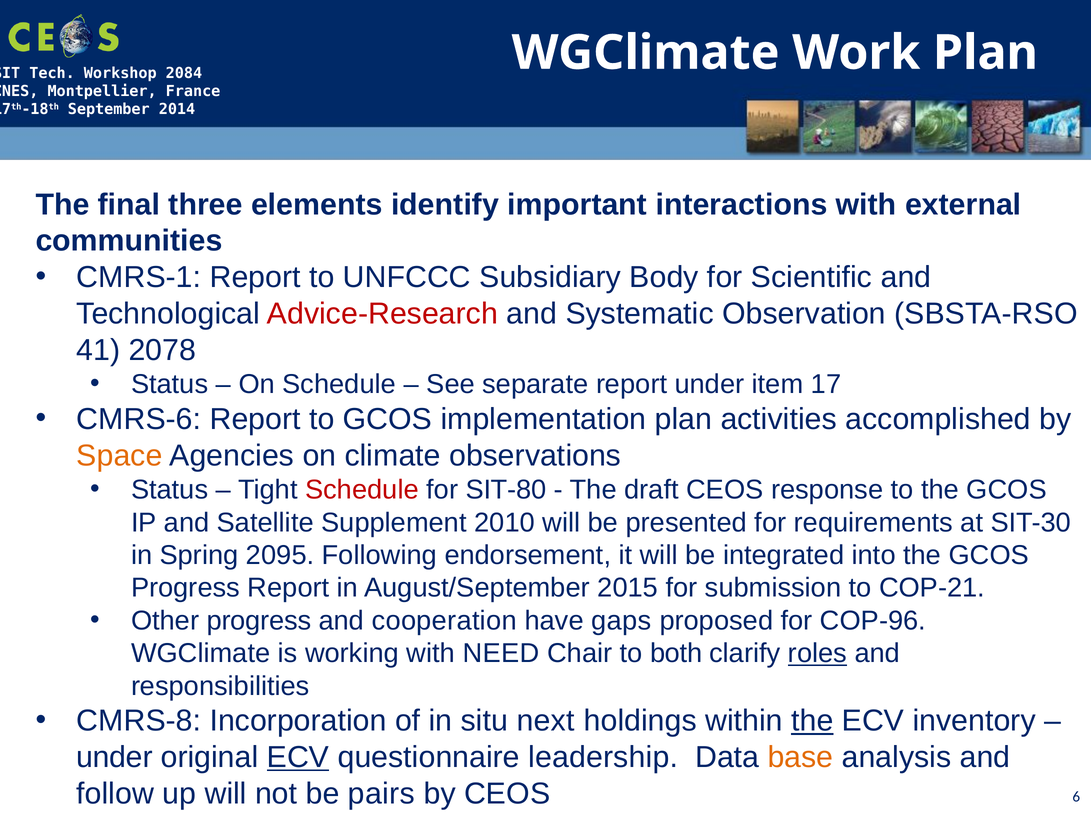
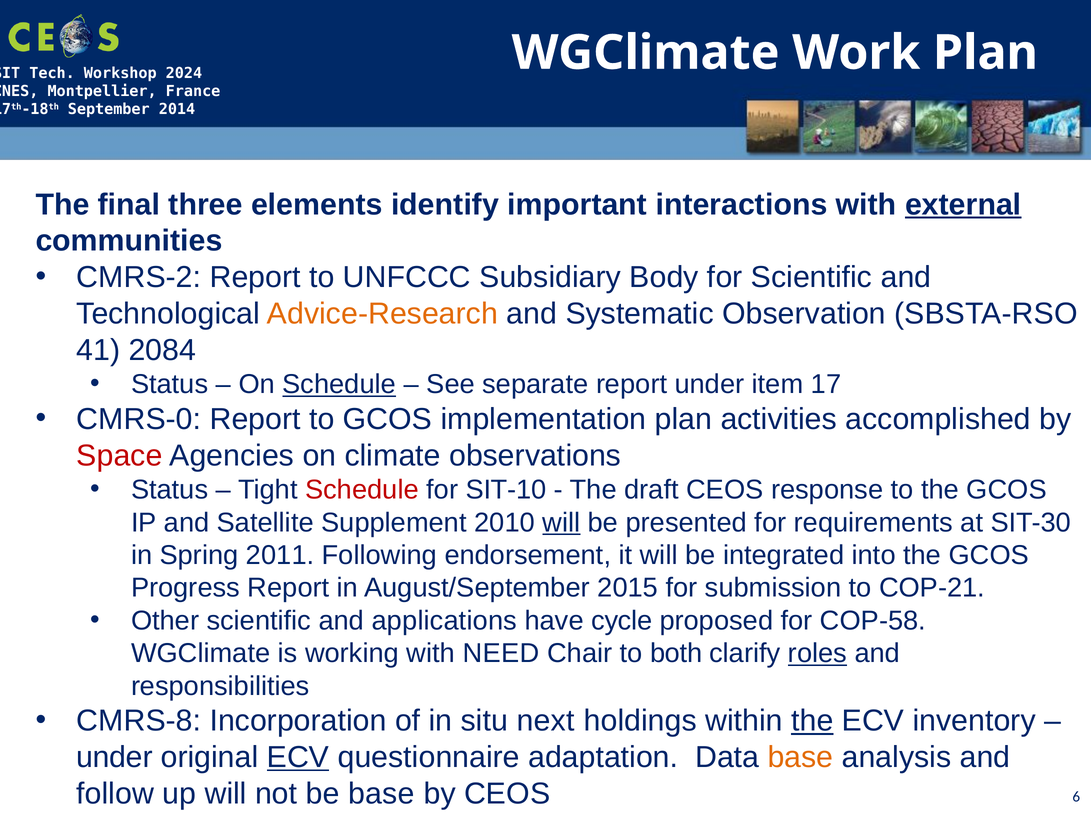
2084: 2084 -> 2024 (184, 73)
external underline: none -> present (963, 205)
CMRS-1: CMRS-1 -> CMRS-2 (139, 277)
Advice-Research colour: red -> orange (382, 314)
2078: 2078 -> 2084 (162, 350)
Schedule underline: none -> present (339, 384)
CMRS-6: CMRS-6 -> CMRS-0 (139, 419)
Space colour: orange -> red (119, 456)
SIT-80: SIT-80 -> SIT-10 (506, 490)
will underline: none -> present (561, 523)
2095: 2095 -> 2011 (280, 555)
Other progress: progress -> scientific (259, 621)
cooperation: cooperation -> applications (444, 621)
gaps: gaps -> cycle (622, 621)
COP-96: COP-96 -> COP-58 (873, 621)
leadership: leadership -> adaptation (603, 758)
be pairs: pairs -> base (381, 794)
